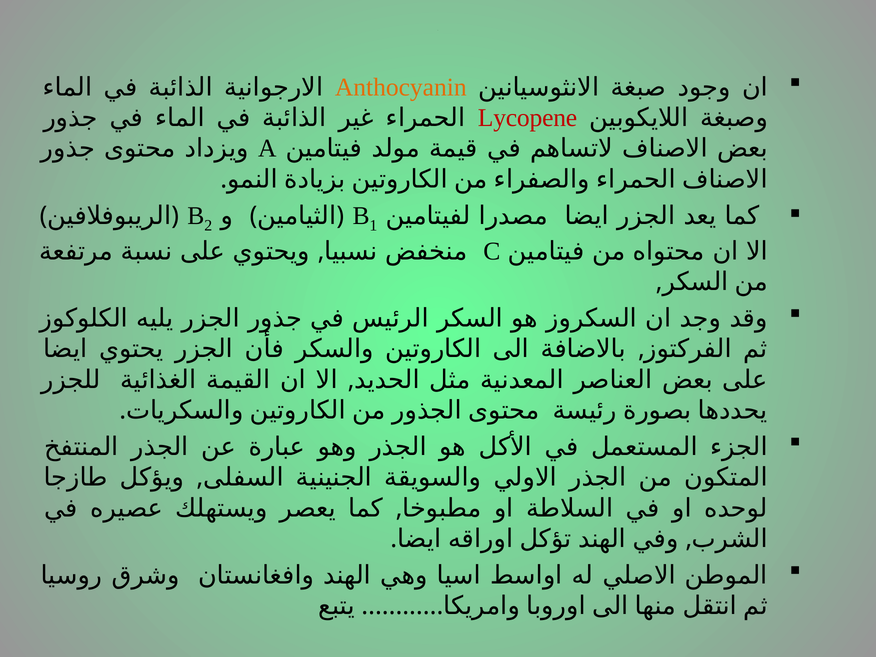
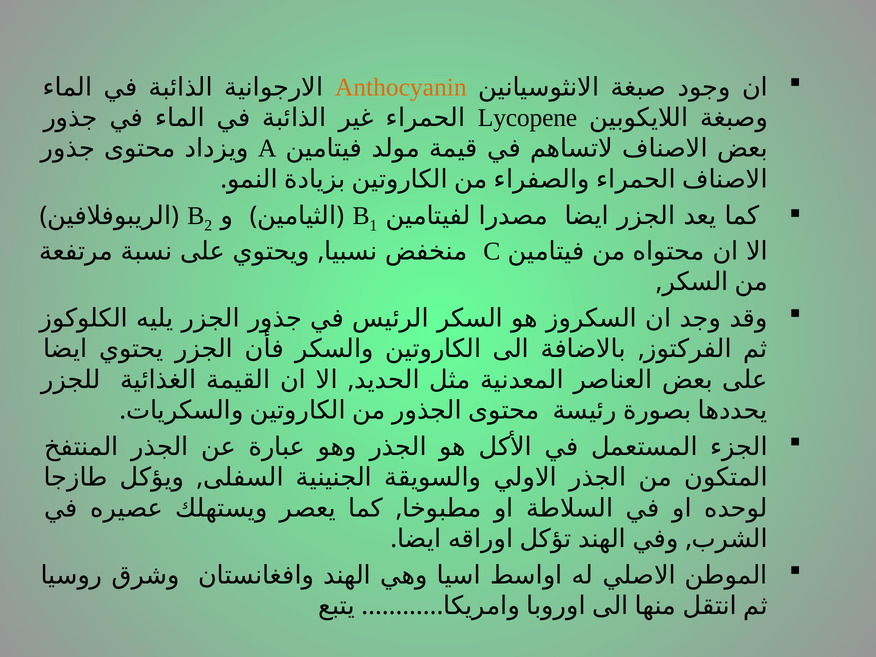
Lycopene colour: red -> black (528, 118)
